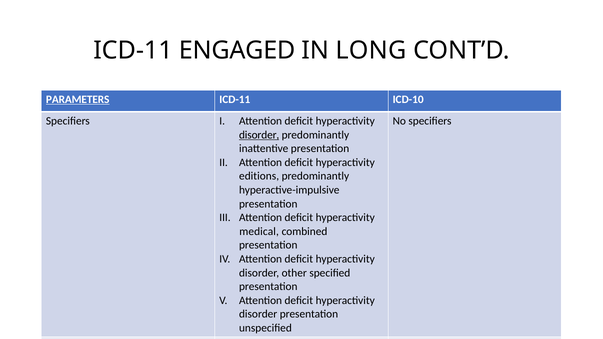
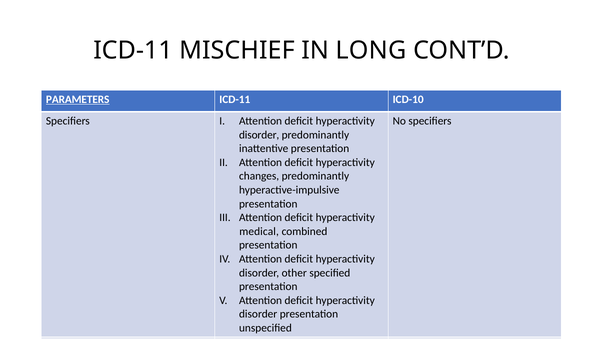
ENGAGED: ENGAGED -> MISCHIEF (237, 51)
disorder underline: present -> none (259, 135)
editions: editions -> changes (259, 176)
